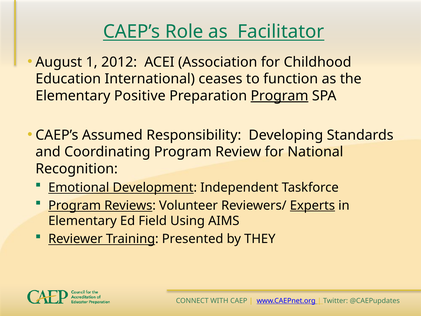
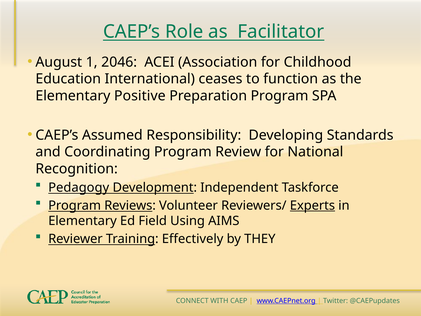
2012: 2012 -> 2046 (119, 62)
Program underline: present -> none (280, 96)
Emotional: Emotional -> Pedagogy (79, 187)
Presented: Presented -> Effectively (193, 239)
